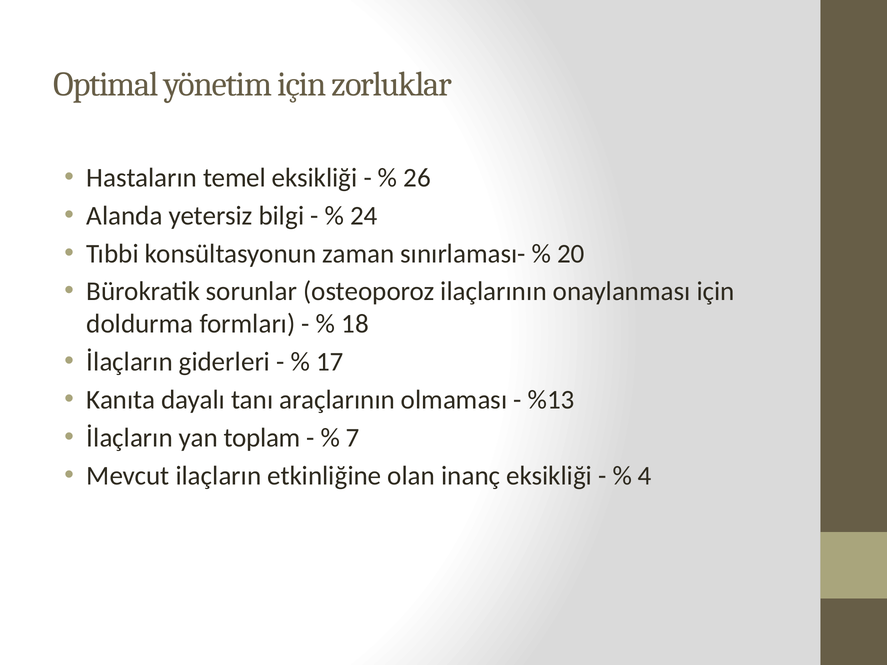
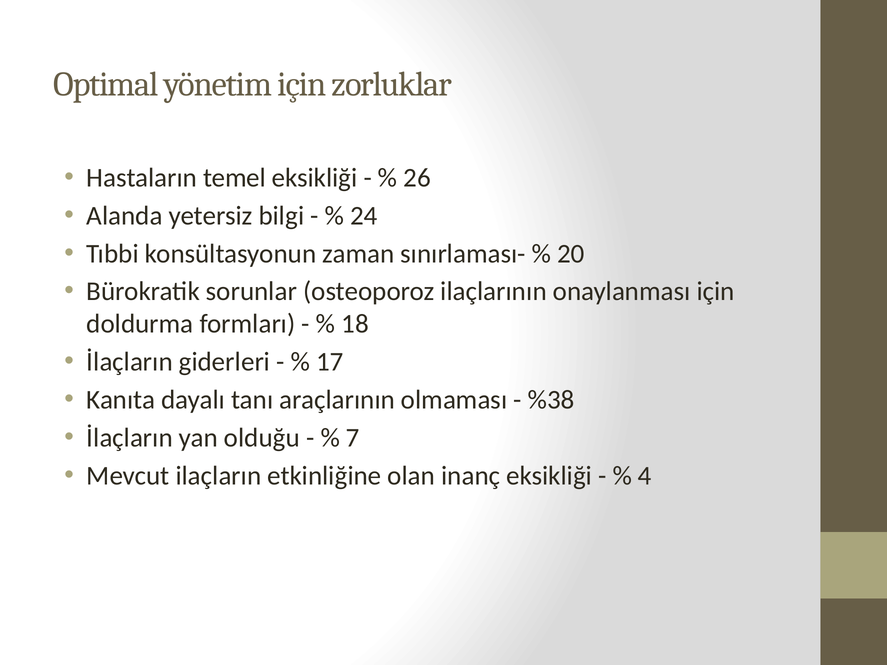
%13: %13 -> %38 (551, 400)
toplam: toplam -> olduğu (262, 438)
